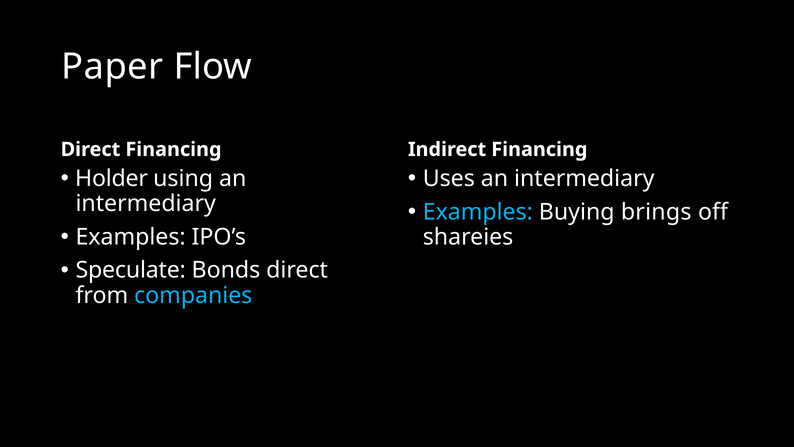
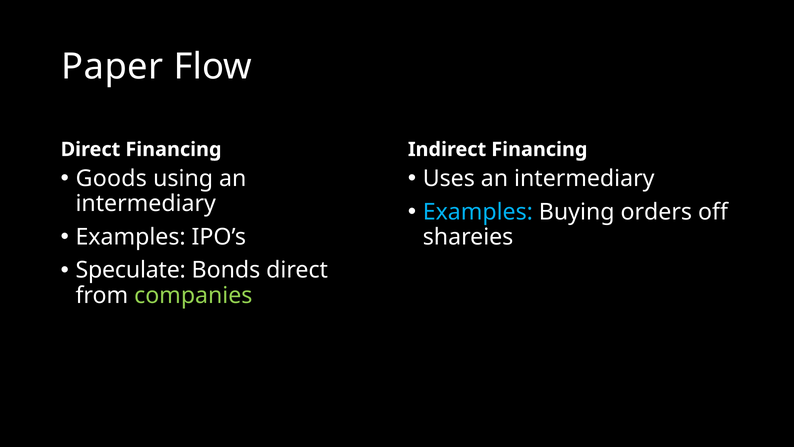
Holder: Holder -> Goods (111, 179)
brings: brings -> orders (656, 212)
companies colour: light blue -> light green (193, 295)
